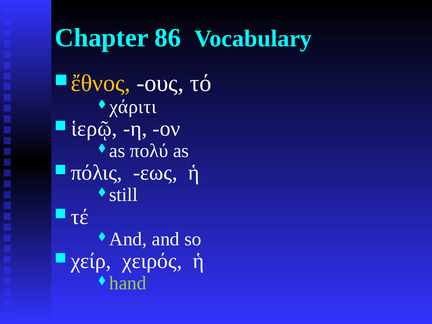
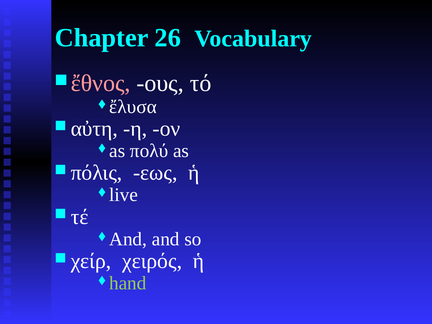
86: 86 -> 26 (168, 38)
ἔθνος colour: yellow -> pink (101, 83)
χάριτι: χάριτι -> ἔλυσα (133, 107)
ἱερῷ: ἱερῷ -> αὐτη (94, 129)
still: still -> live (124, 195)
